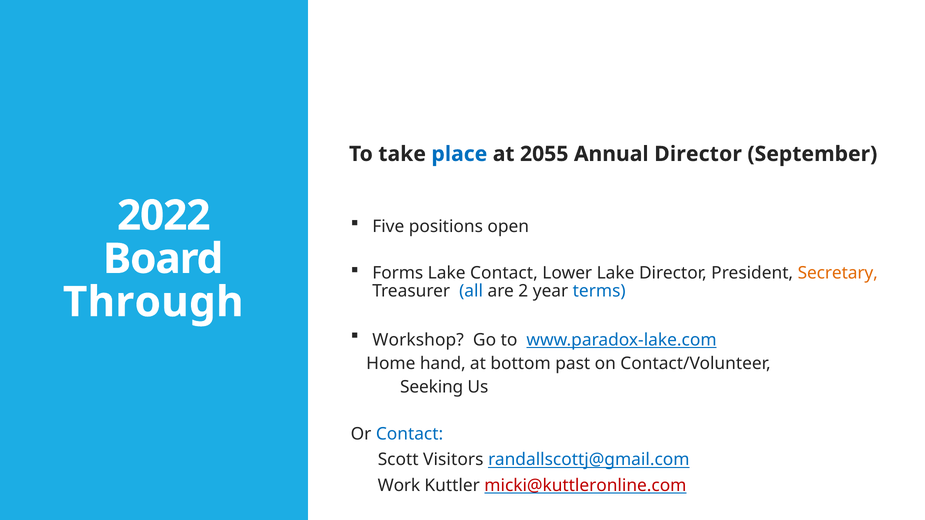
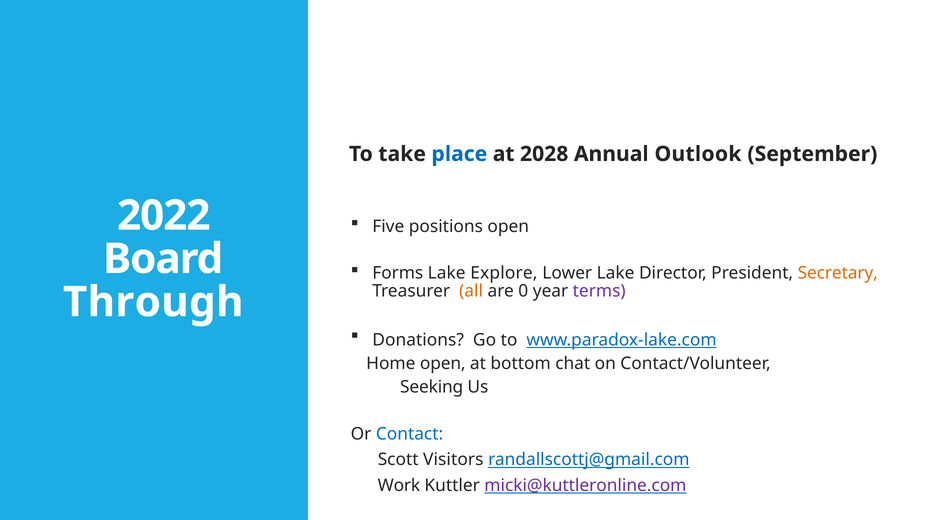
2055: 2055 -> 2028 (544, 154)
Annual Director: Director -> Outlook (698, 154)
Lake Contact: Contact -> Explore (504, 273)
all colour: blue -> orange (471, 291)
2: 2 -> 0 (523, 291)
terms colour: blue -> purple (599, 291)
Workshop: Workshop -> Donations (418, 340)
Home hand: hand -> open (443, 364)
past: past -> chat (573, 364)
micki@kuttleronline.com colour: red -> purple (585, 486)
